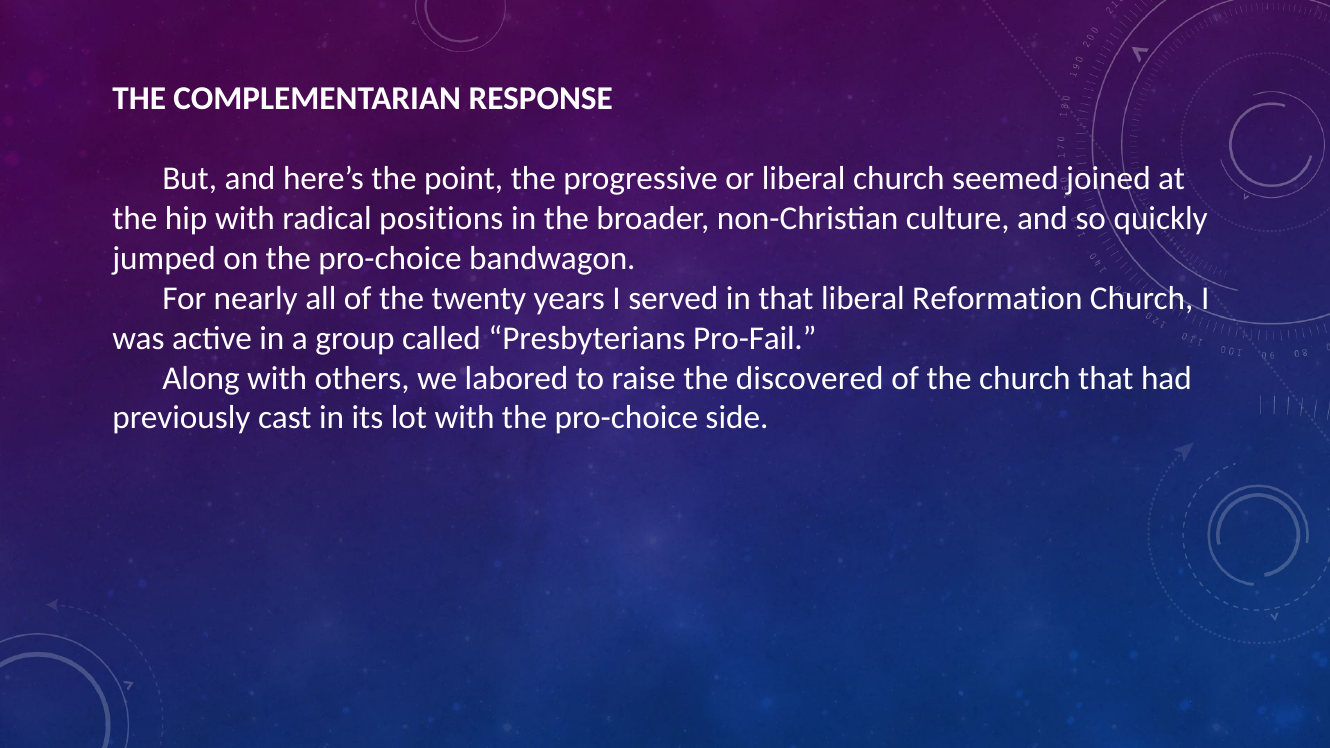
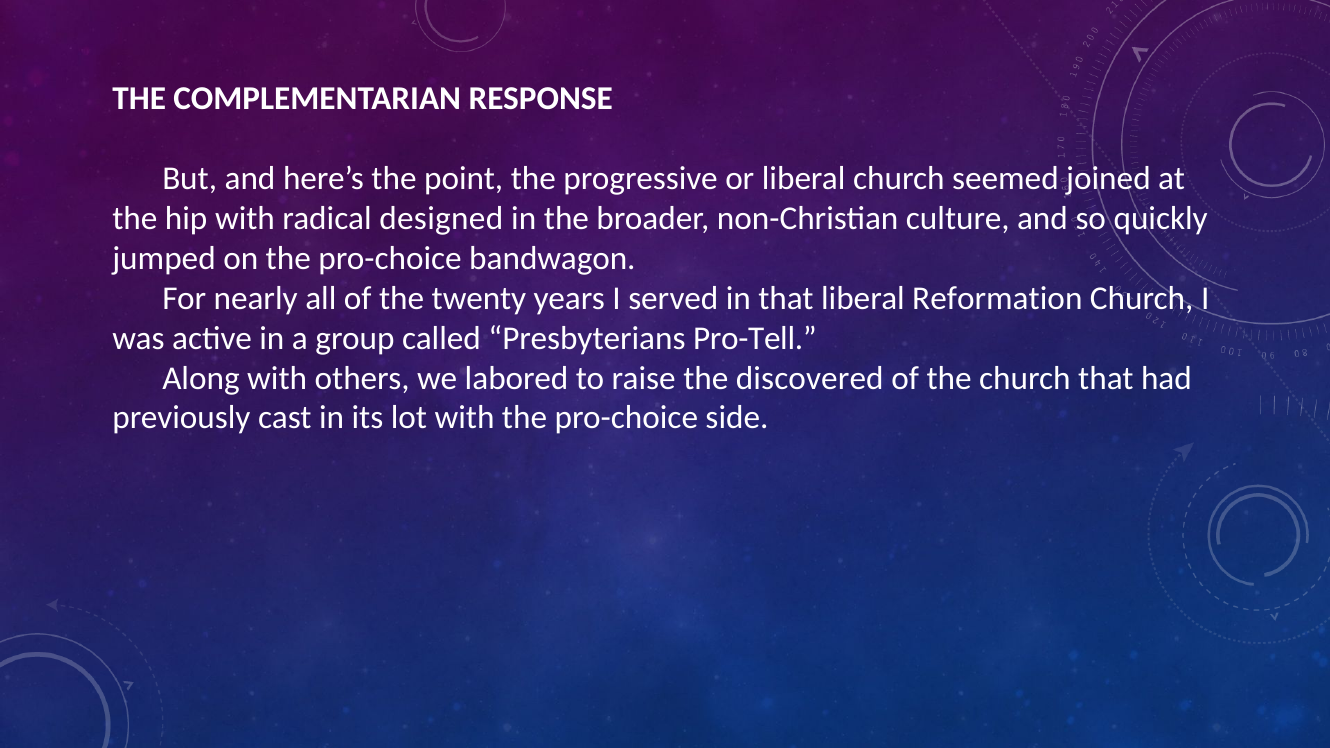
positions: positions -> designed (441, 219)
Pro-Fail: Pro-Fail -> Pro-Tell (755, 338)
